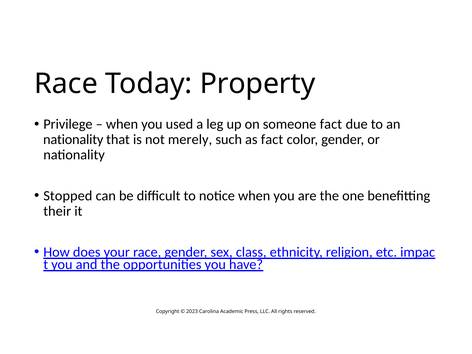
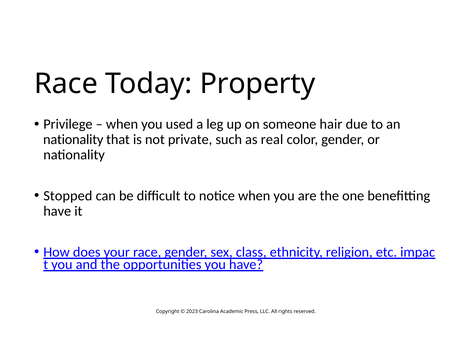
someone fact: fact -> hair (331, 124)
merely: merely -> private (190, 140)
as fact: fact -> real (272, 140)
their: their -> have (57, 211)
